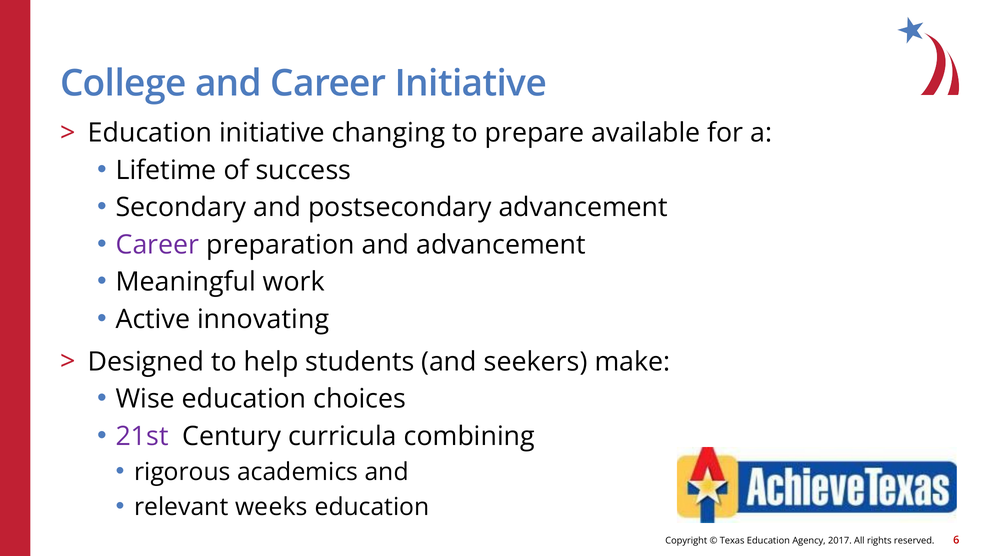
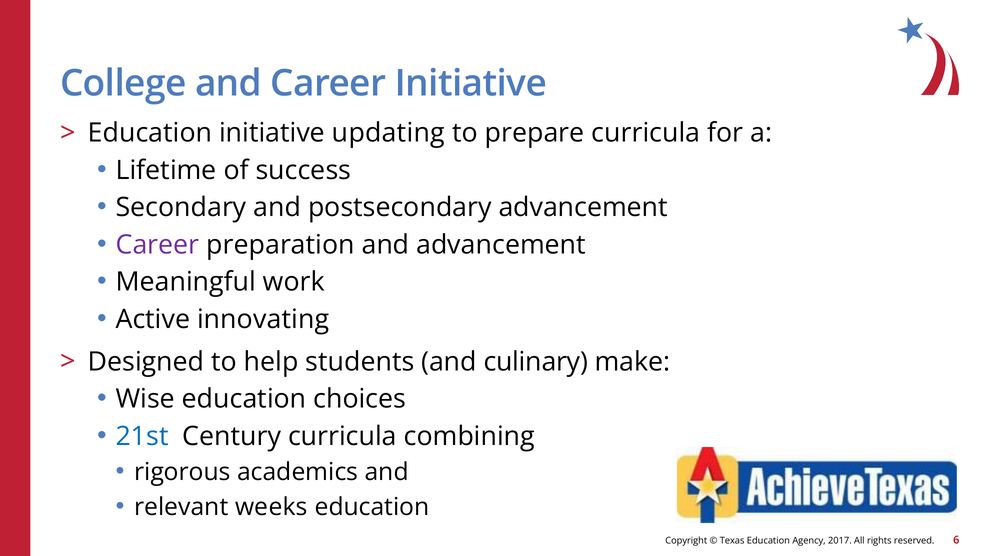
changing: changing -> updating (388, 133)
prepare available: available -> curricula (646, 133)
seekers: seekers -> culinary (536, 362)
21st colour: purple -> blue (142, 436)
